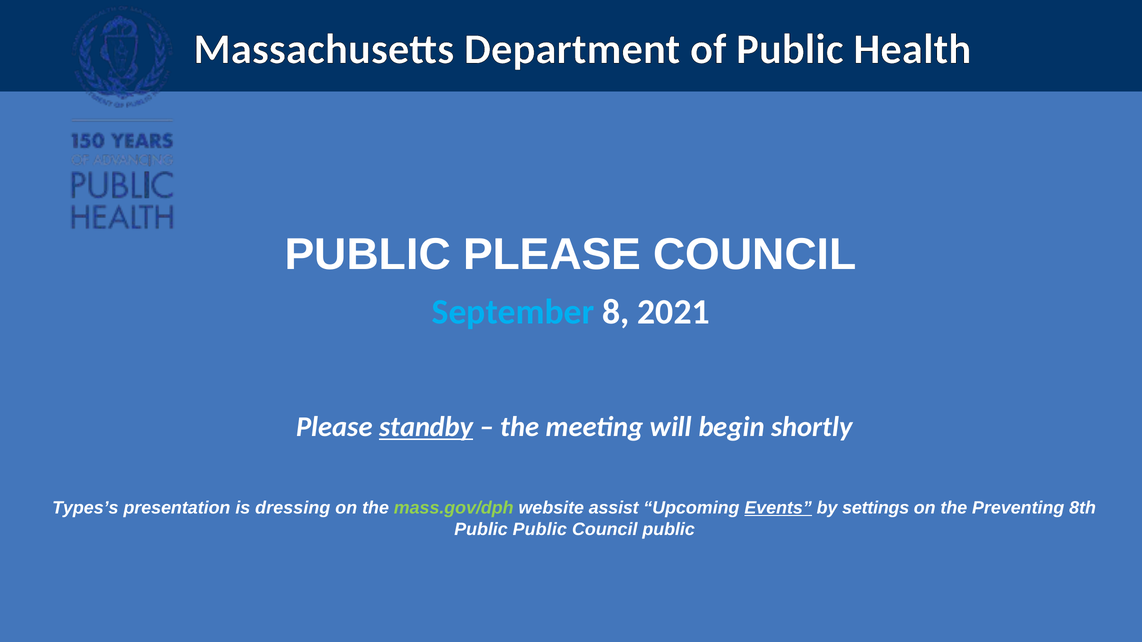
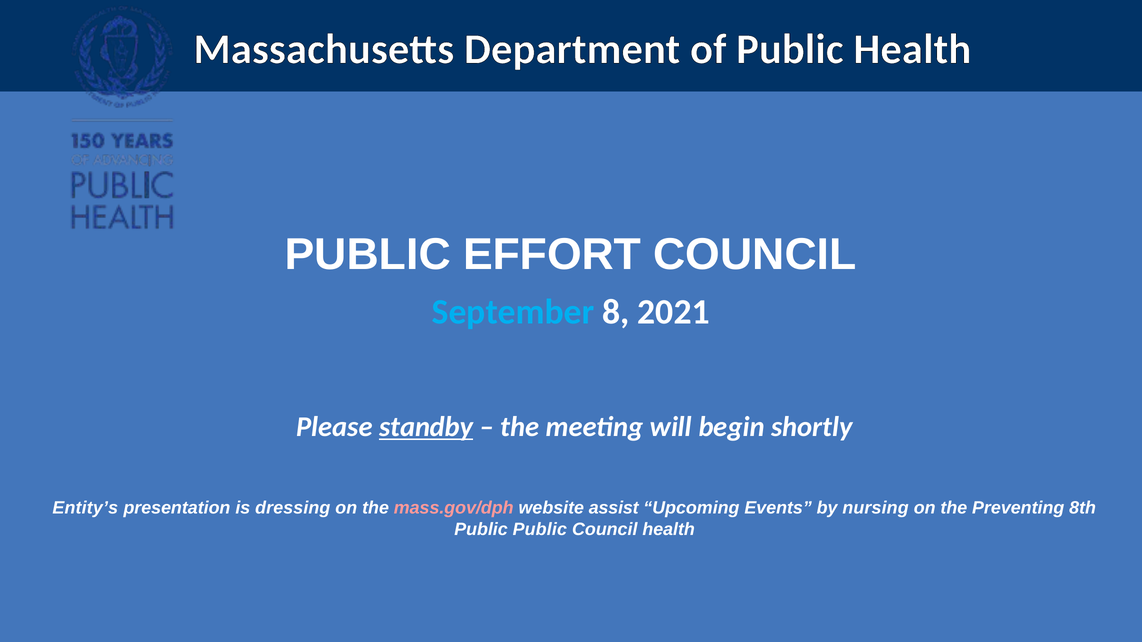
PLEASE: PLEASE -> EFFORT (552, 254)
Types’s: Types’s -> Entity’s (85, 508)
mass.gov/dph colour: light green -> pink (454, 508)
Events underline: present -> none (778, 508)
settings: settings -> nursing (876, 508)
Council public: public -> health (669, 530)
